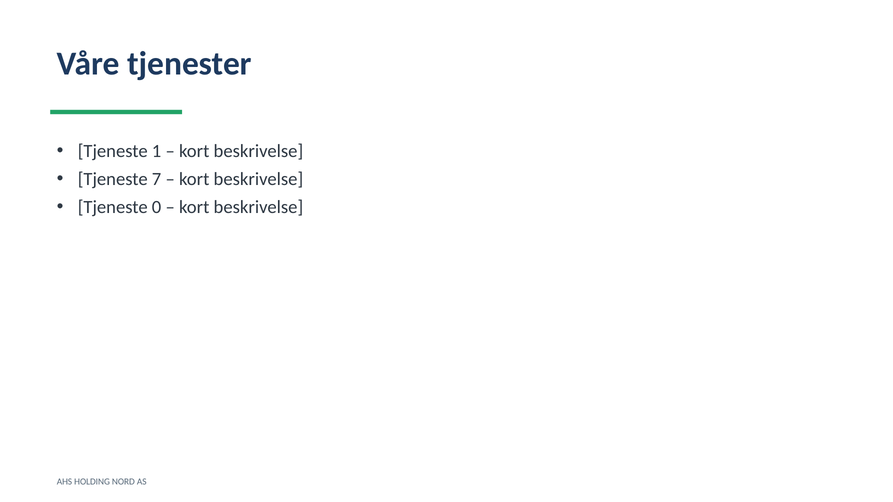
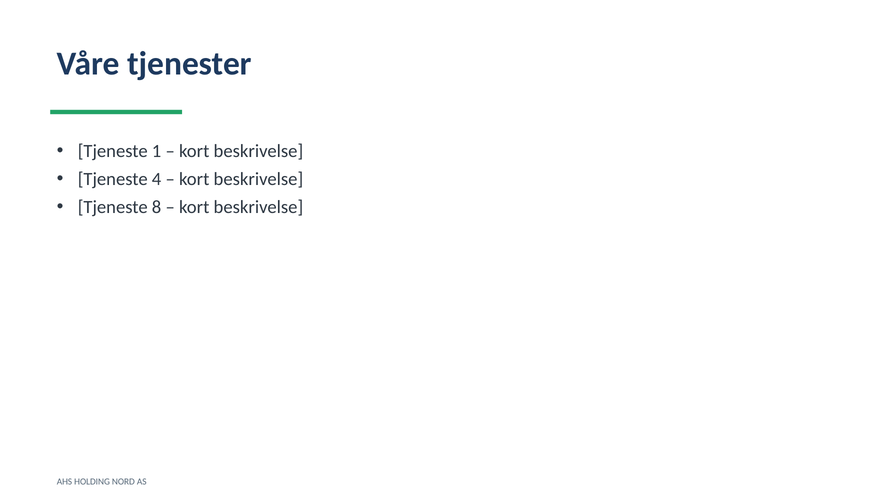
7: 7 -> 4 (157, 179)
0: 0 -> 8 (157, 207)
